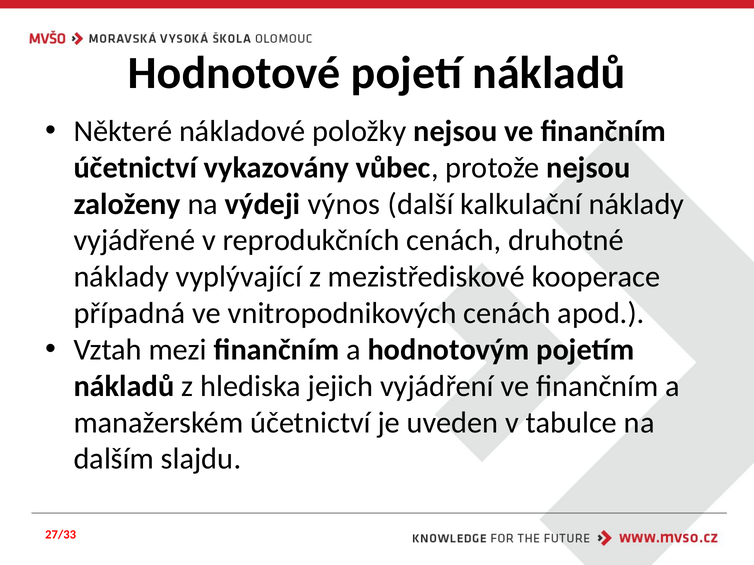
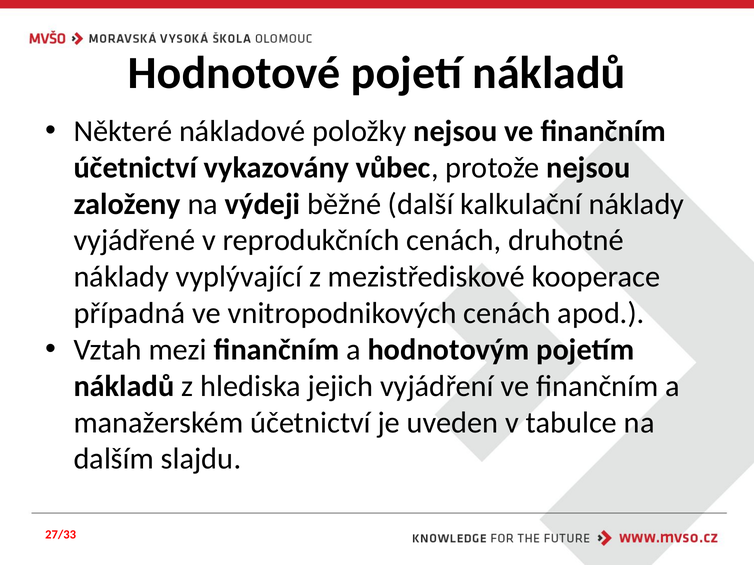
výnos: výnos -> běžné (344, 204)
